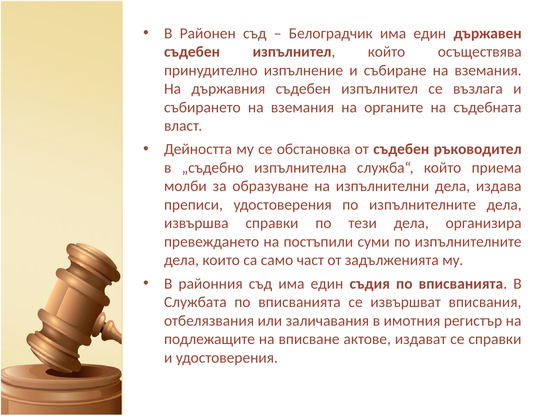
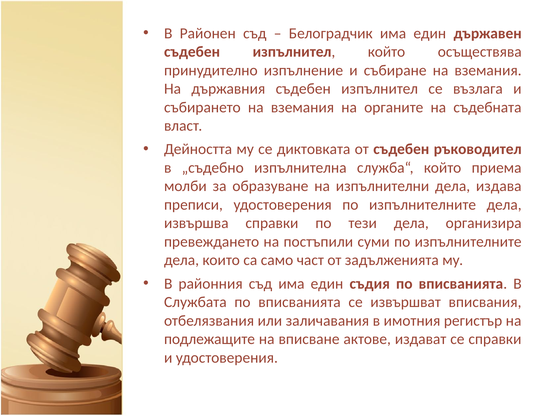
обстановка: обстановка -> диктовката (314, 149)
